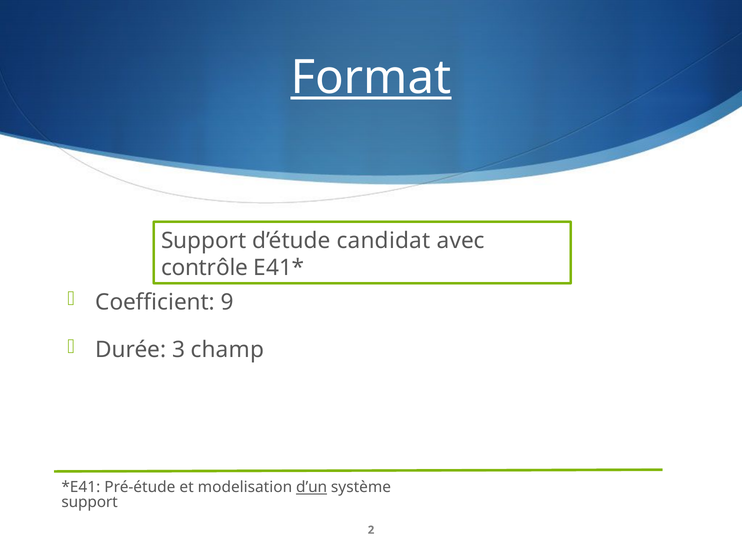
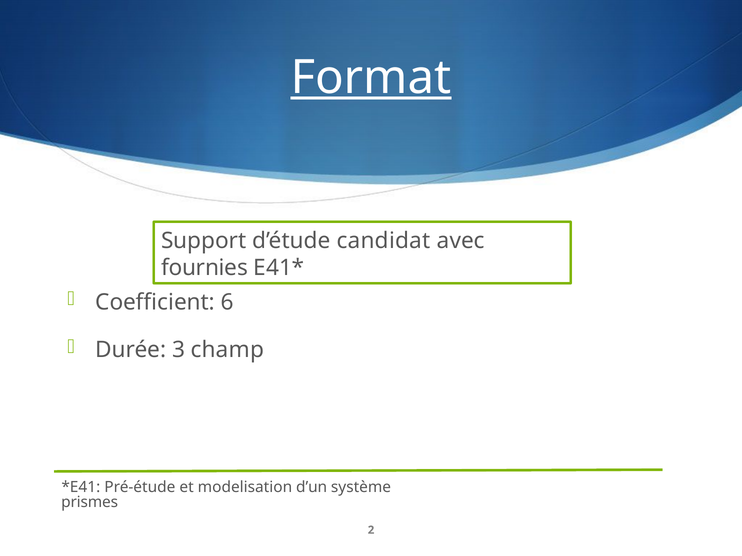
contrôle: contrôle -> fournies (205, 268)
9: 9 -> 6 (227, 302)
d’un underline: present -> none (312, 488)
support: support -> prismes (90, 503)
